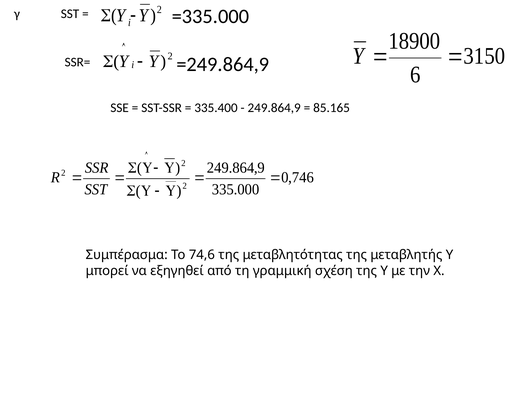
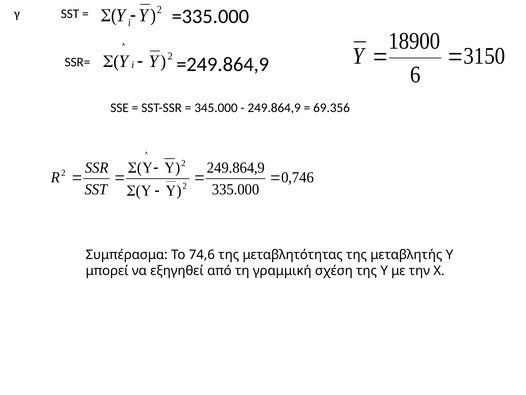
335.400: 335.400 -> 345.000 (216, 108)
85.165: 85.165 -> 69.356 (332, 108)
